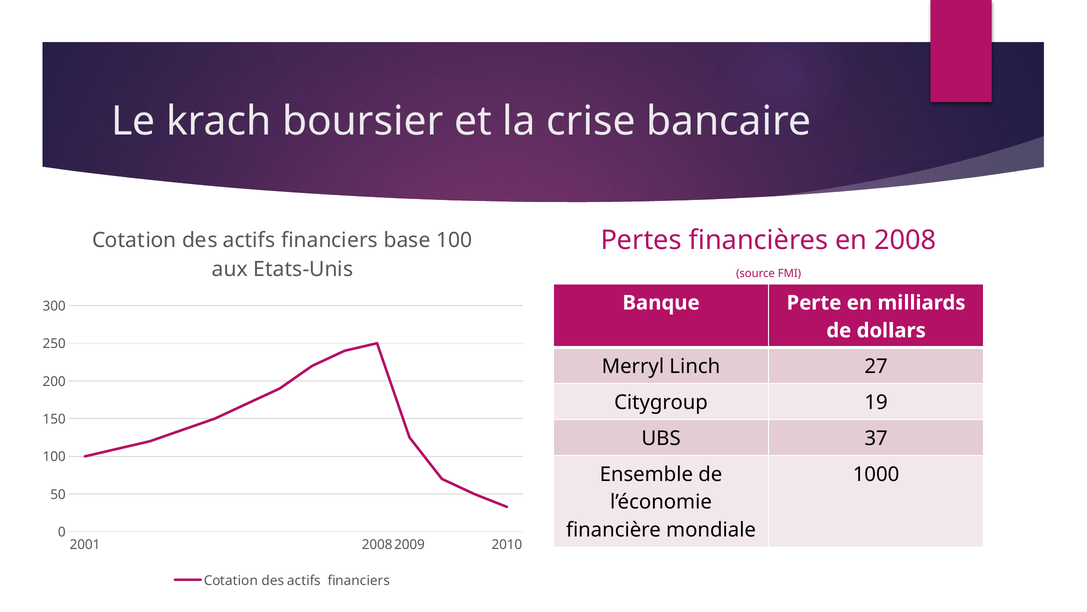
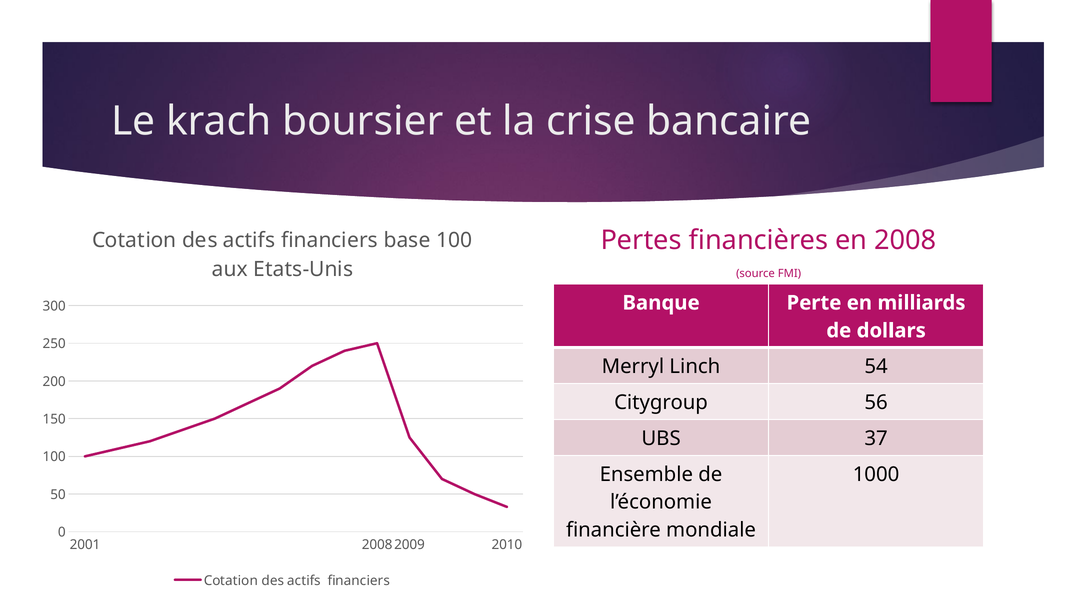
27: 27 -> 54 (876, 366)
19: 19 -> 56 (876, 402)
